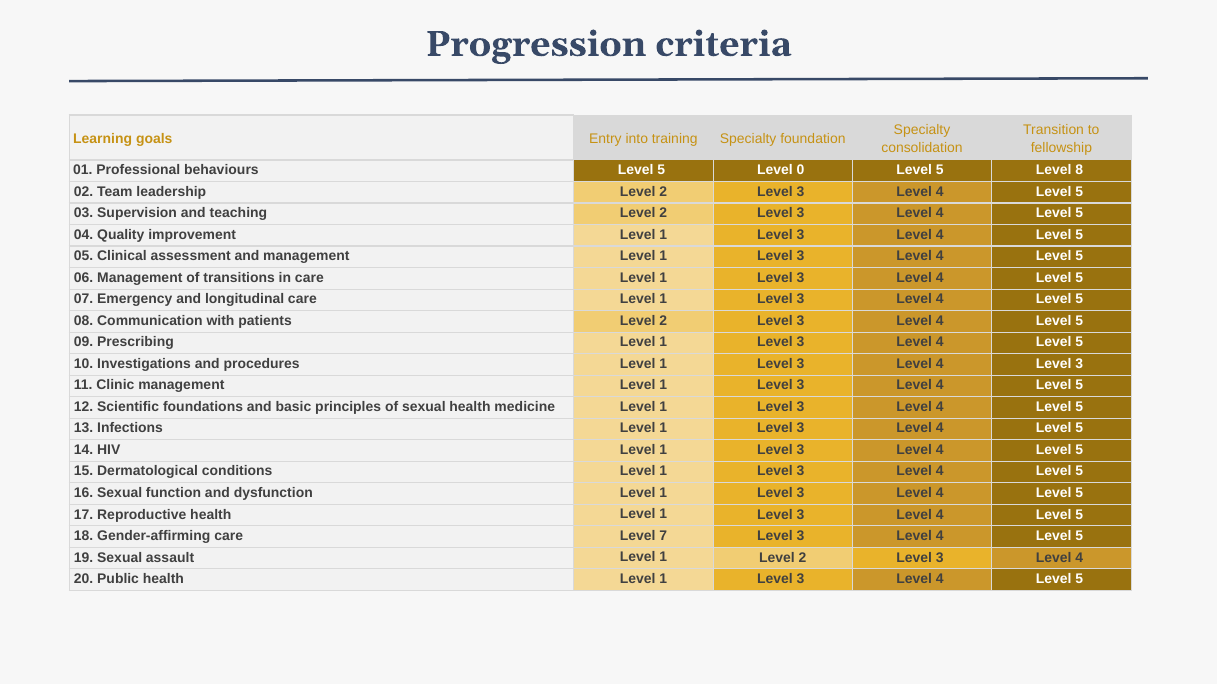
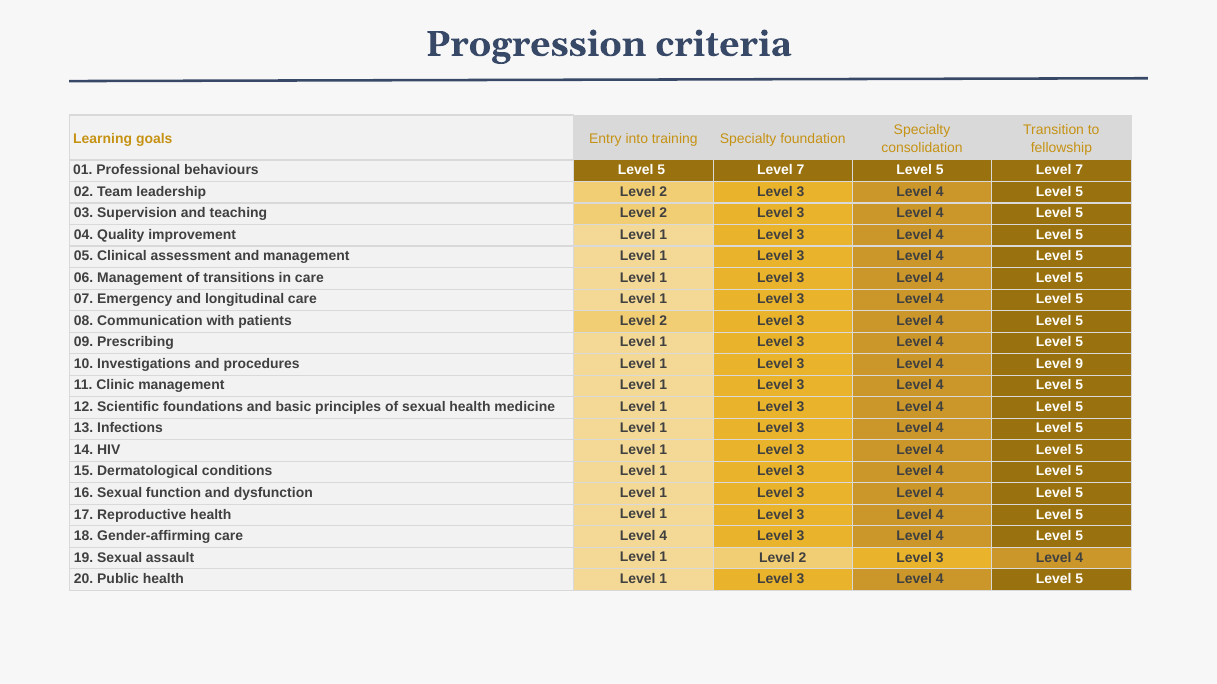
0: 0 -> 7 (801, 170)
8: 8 -> 7 (1079, 170)
4 Level 3: 3 -> 9 (1079, 364)
care Level 7: 7 -> 4 (663, 536)
